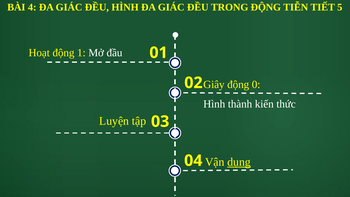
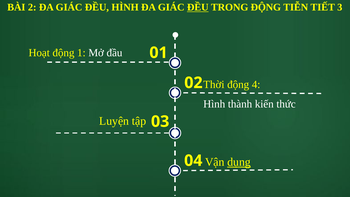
4: 4 -> 2 (32, 7)
ĐỀU underline: none -> present (198, 7)
5: 5 -> 3 (340, 7)
Giây: Giây -> Thời (214, 84)
0: 0 -> 4 (256, 84)
